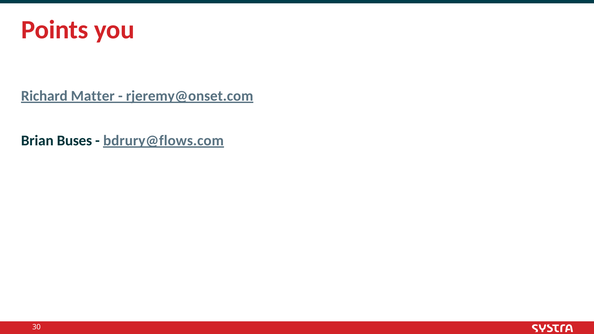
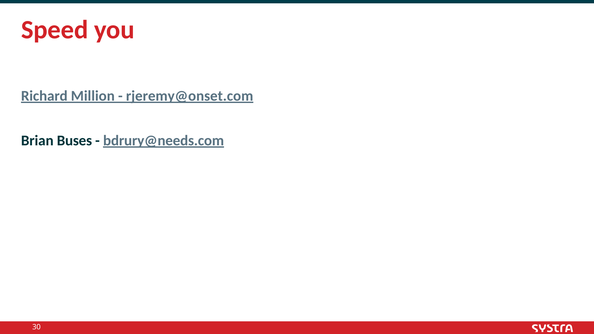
Points: Points -> Speed (55, 30)
Matter: Matter -> Million (93, 96)
bdrury@flows.com: bdrury@flows.com -> bdrury@needs.com (164, 141)
